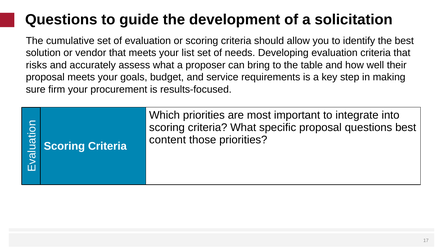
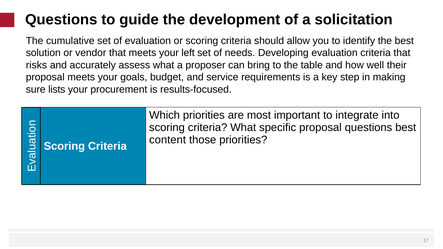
list: list -> left (188, 53)
firm: firm -> lists (57, 90)
